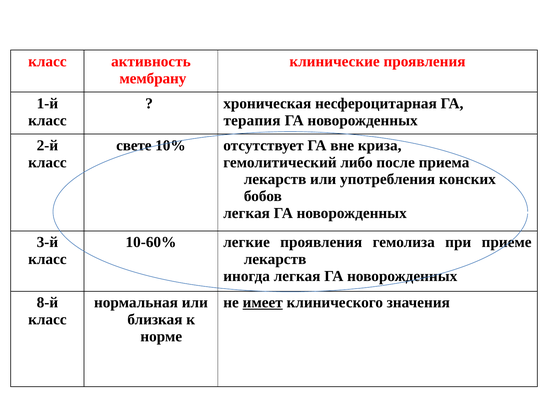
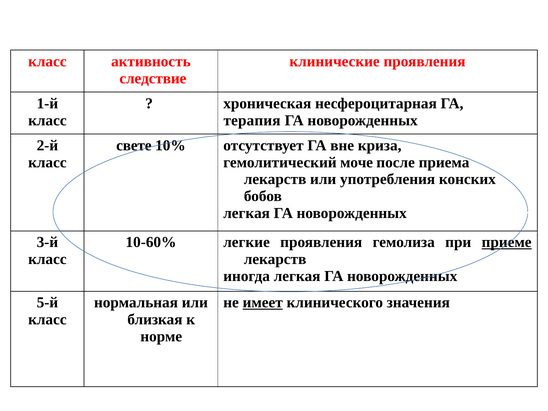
мембрану: мембрану -> следствие (153, 78)
либо: либо -> моче (357, 162)
приеме underline: none -> present (507, 242)
8-й: 8-й -> 5-й (47, 303)
